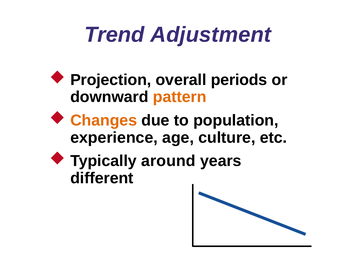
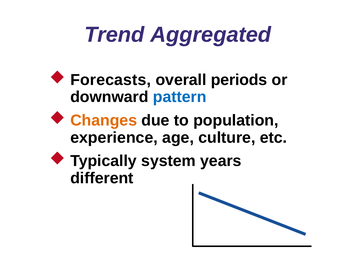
Adjustment: Adjustment -> Aggregated (211, 35)
Projection: Projection -> Forecasts (111, 80)
pattern colour: orange -> blue (180, 97)
around: around -> system (168, 161)
